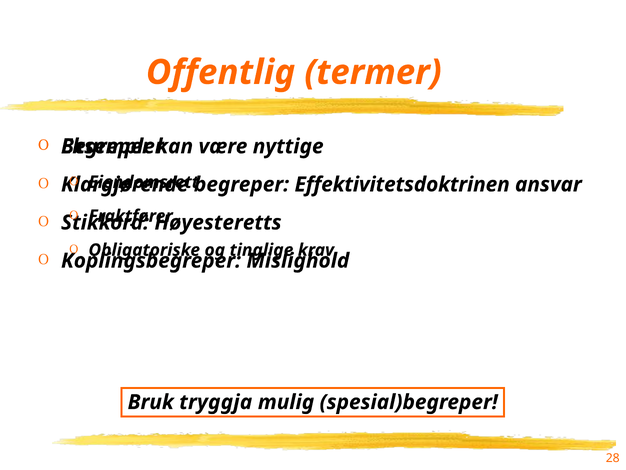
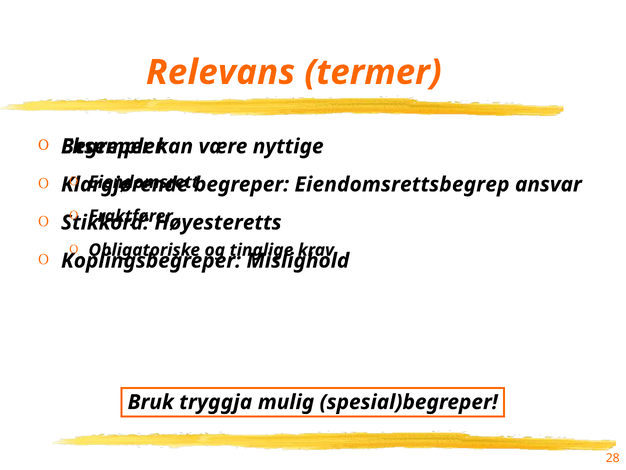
Offentlig: Offentlig -> Relevans (221, 72)
Effektivitetsdoktrinen: Effektivitetsdoktrinen -> Eiendomsrettsbegrep (402, 184)
